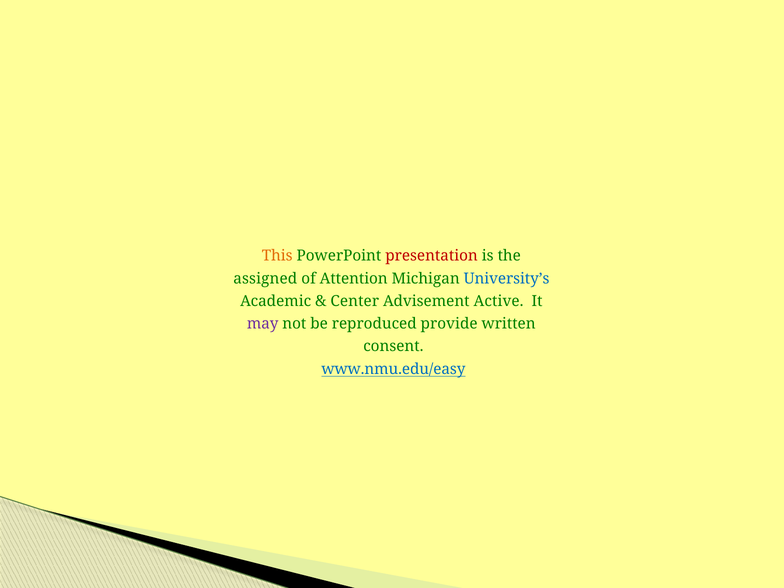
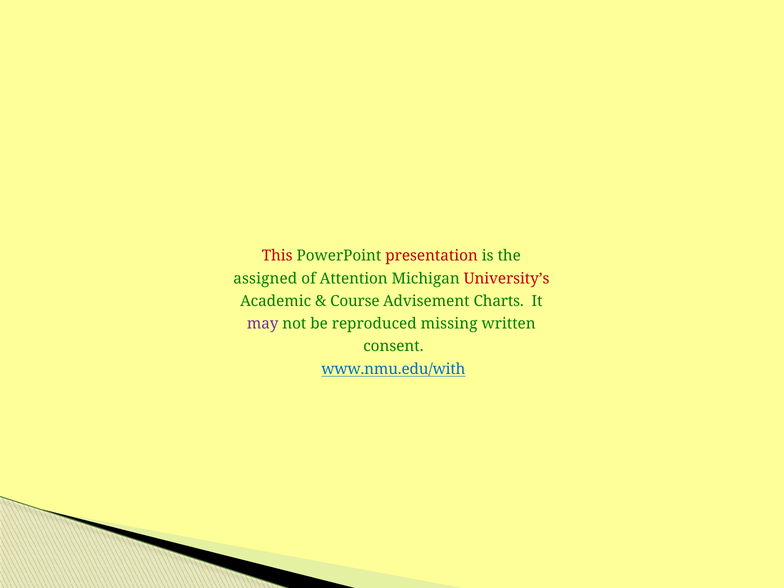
This colour: orange -> red (277, 256)
University’s colour: blue -> red (507, 278)
Center: Center -> Course (355, 301)
Active: Active -> Charts (499, 301)
provide: provide -> missing (449, 324)
www.nmu.edu/easy: www.nmu.edu/easy -> www.nmu.edu/with (393, 369)
